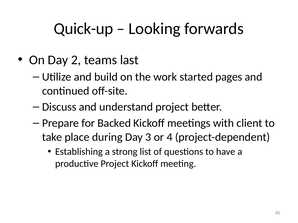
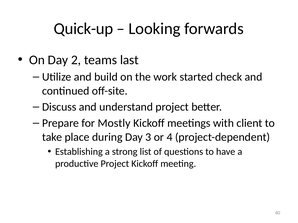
pages: pages -> check (229, 77)
Backed: Backed -> Mostly (114, 123)
